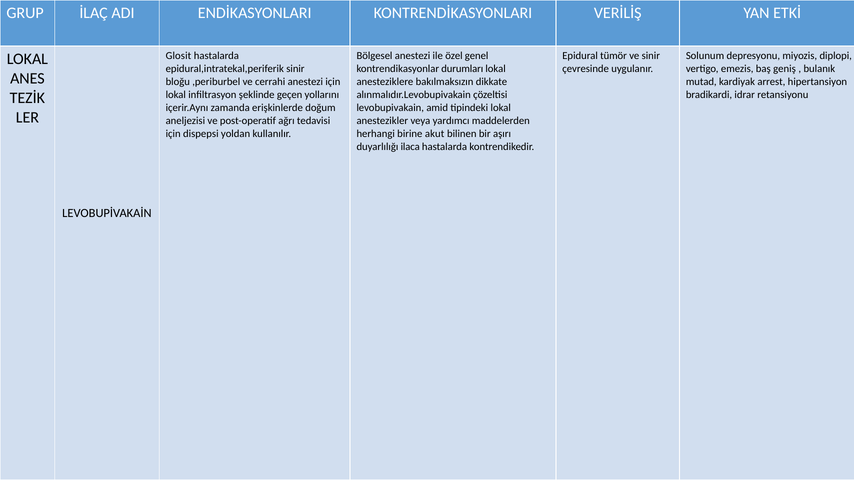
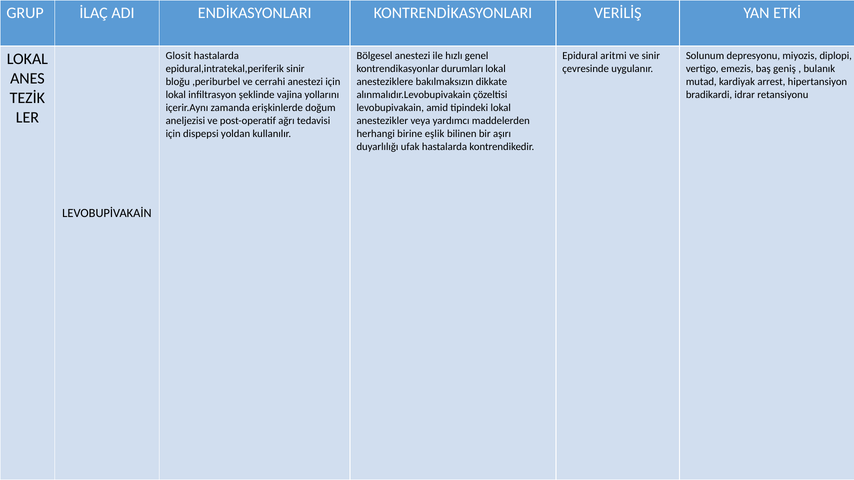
özel: özel -> hızlı (454, 56)
tümör: tümör -> aritmi (613, 56)
geçen: geçen -> vajina (290, 95)
akut: akut -> eşlik (435, 134)
ilaca: ilaca -> ufak (410, 147)
